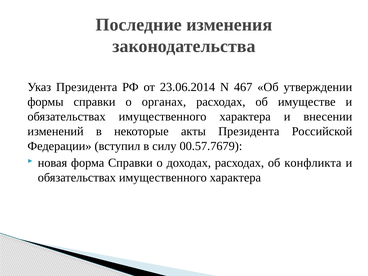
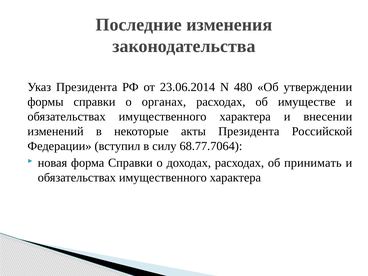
467: 467 -> 480 (243, 87)
00.57.7679: 00.57.7679 -> 68.77.7064 (211, 146)
конфликта: конфликта -> принимать (313, 163)
